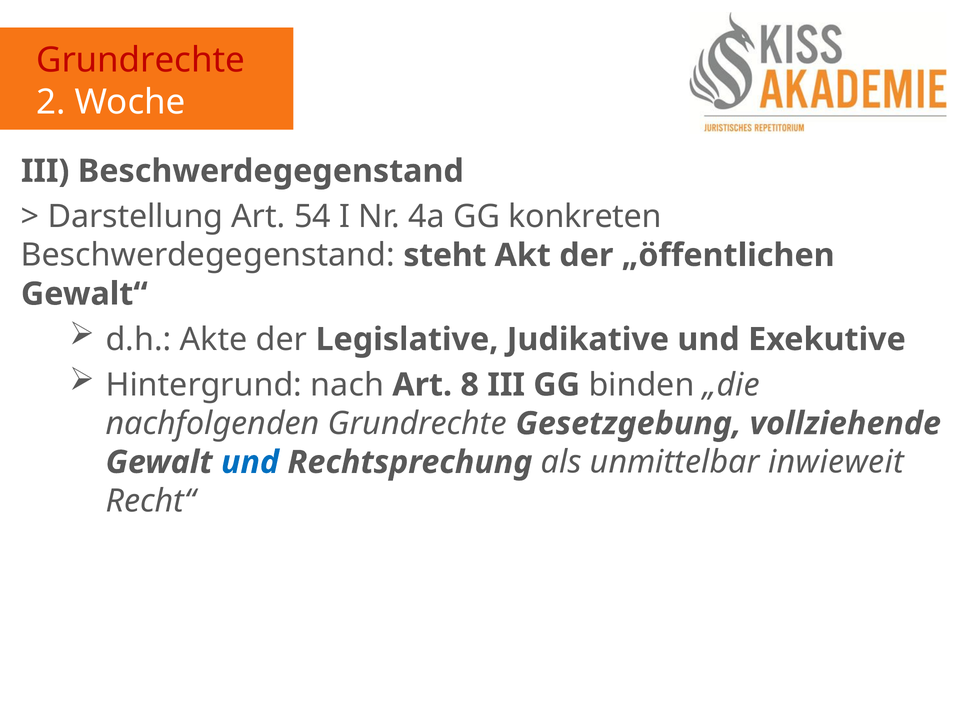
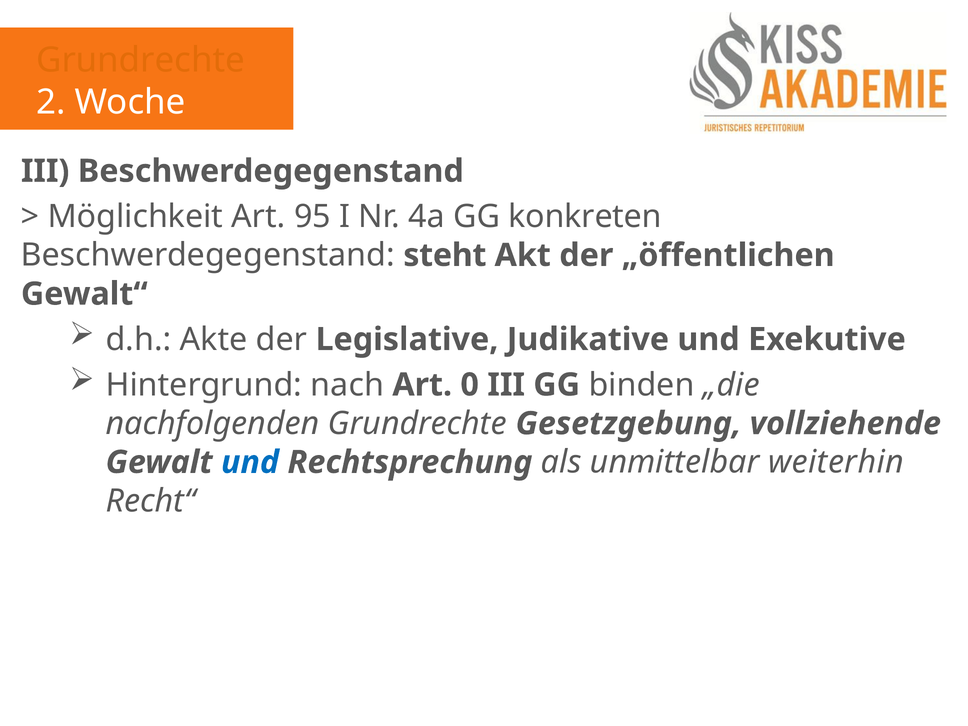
Grundrechte colour: red -> orange (141, 60)
Darstellung: Darstellung -> Möglichkeit (135, 217)
54: 54 -> 95 (312, 217)
8: 8 -> 0 (470, 385)
inwieweit: inwieweit -> weiterhin (836, 462)
